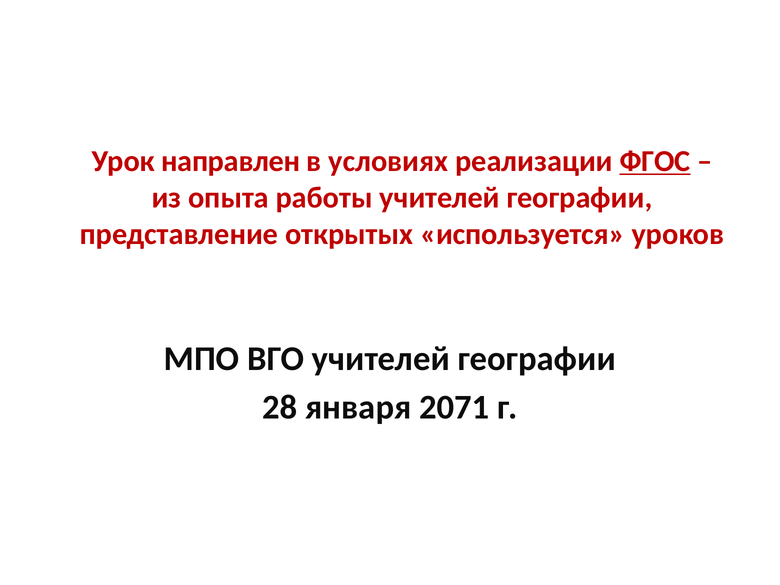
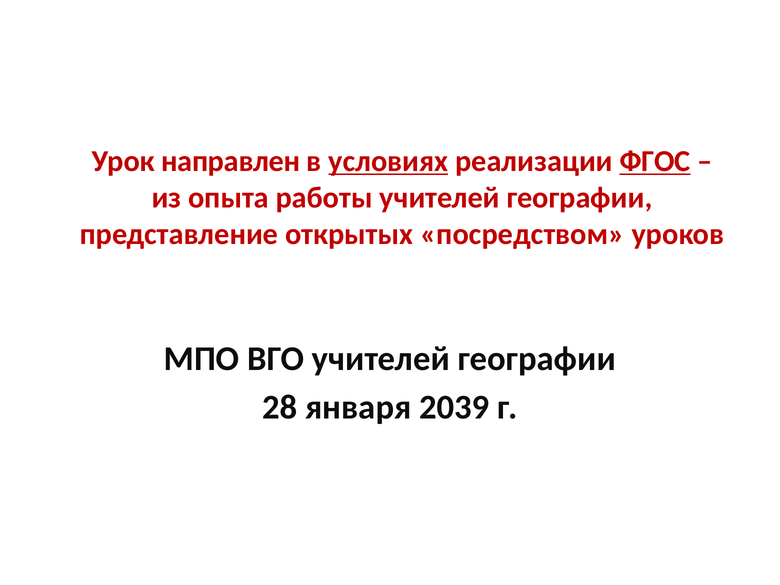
условиях underline: none -> present (388, 161)
используется: используется -> посредством (522, 234)
2071: 2071 -> 2039 (454, 407)
